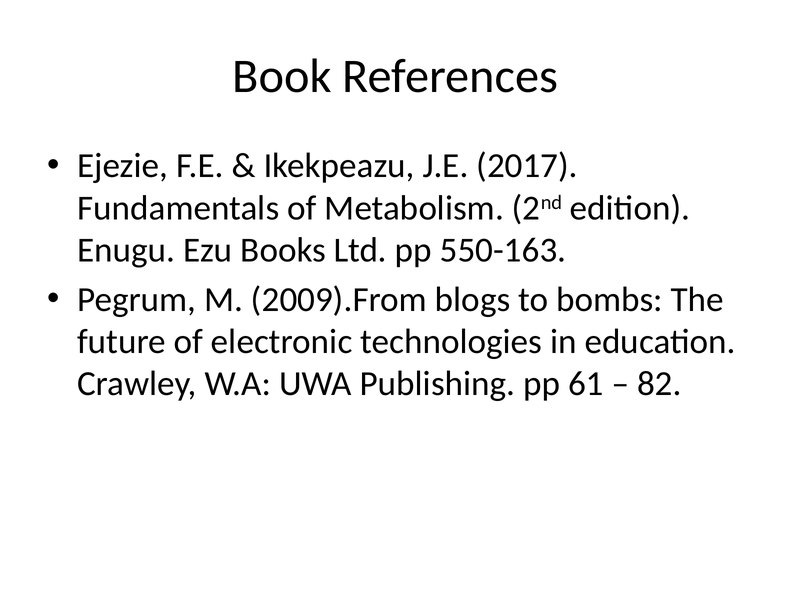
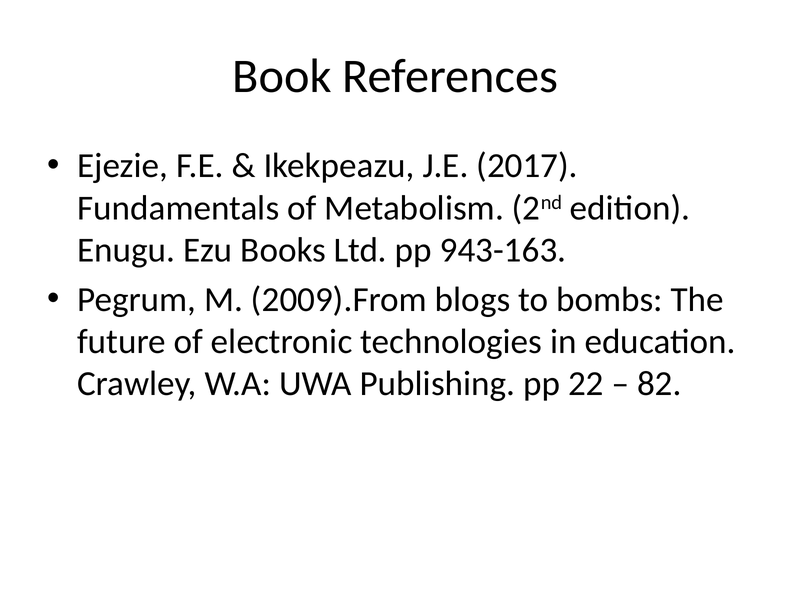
550-163: 550-163 -> 943-163 (503, 250)
61: 61 -> 22 (586, 384)
